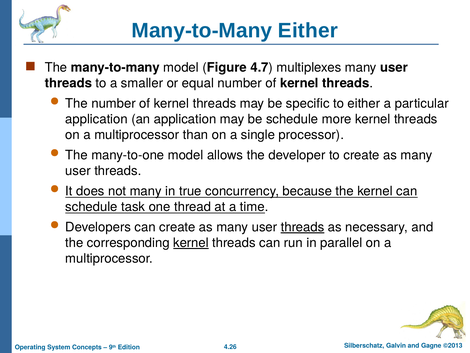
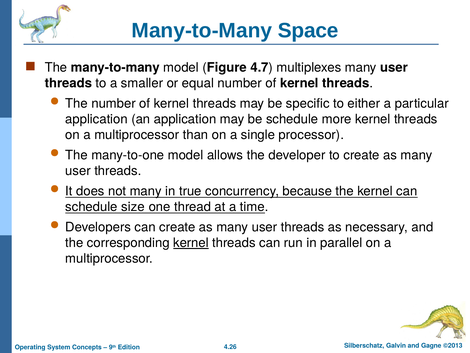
Many-to-Many Either: Either -> Space (308, 30)
task: task -> size (133, 207)
threads underline: present -> none (303, 227)
